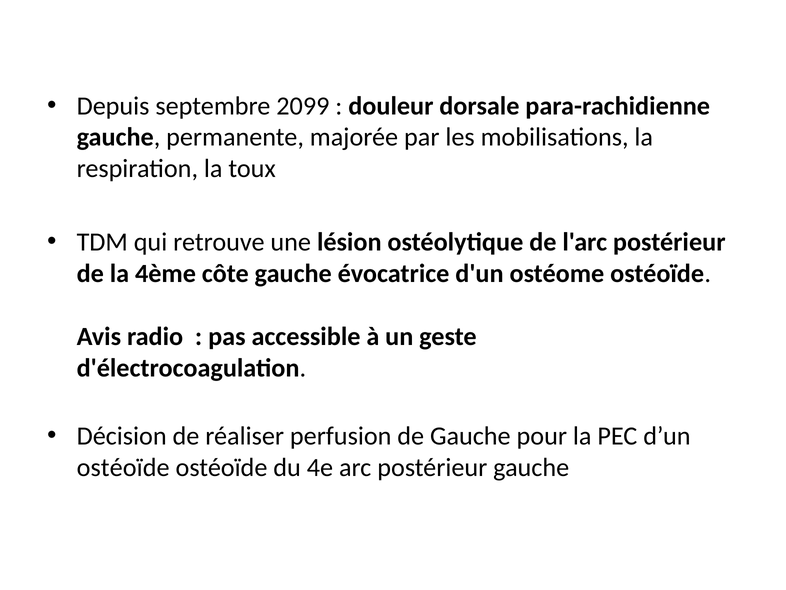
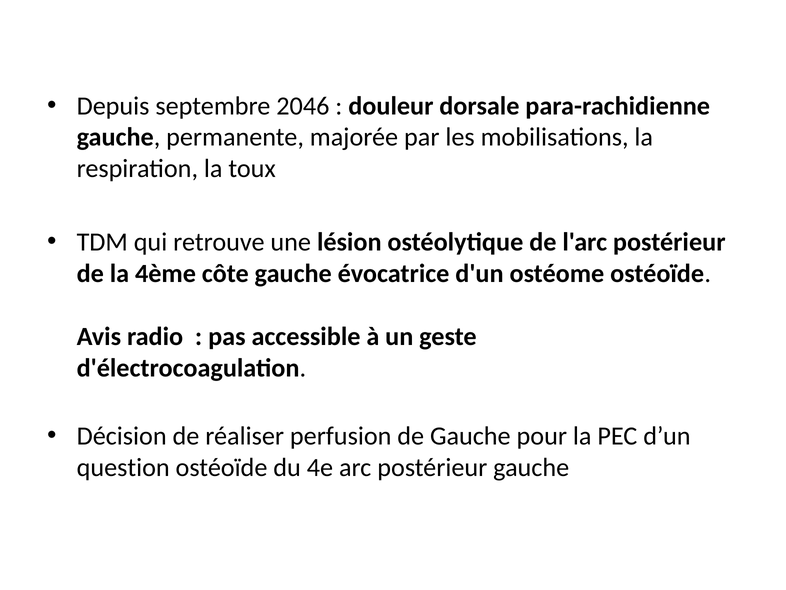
2099: 2099 -> 2046 (303, 106)
ostéoïde: ostéoïde -> question (123, 467)
